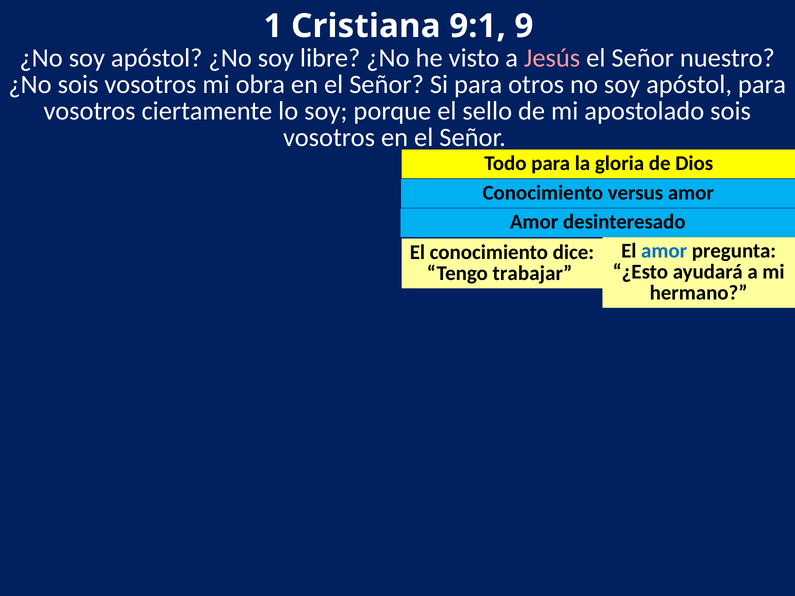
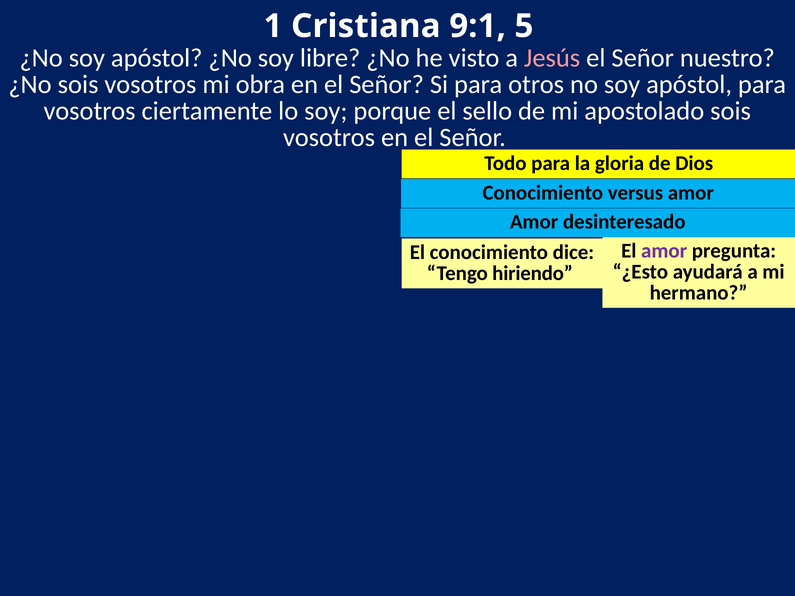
9: 9 -> 5 (524, 26)
amor colour: blue -> purple (664, 251)
trabajar: trabajar -> hiriendo (533, 273)
